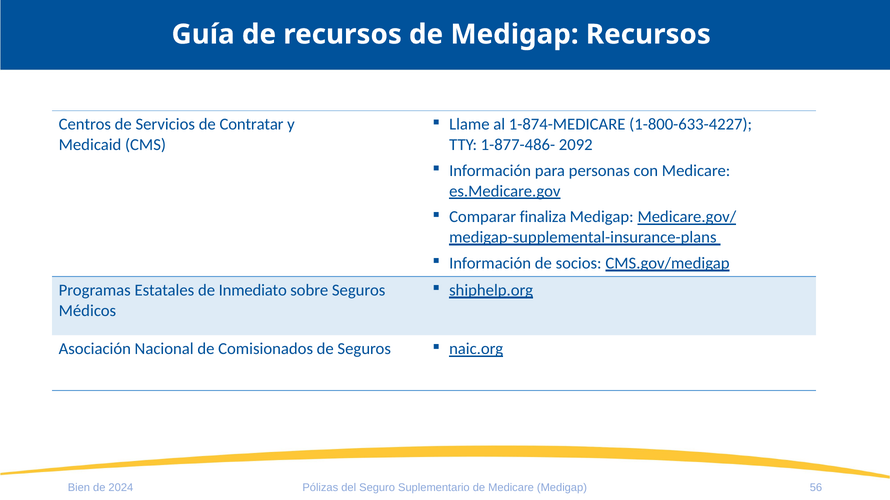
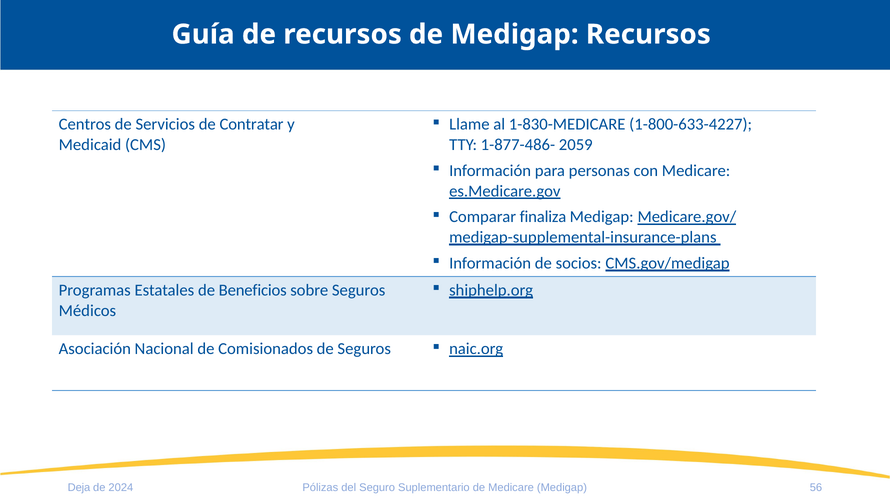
1-874-MEDICARE: 1-874-MEDICARE -> 1-830-MEDICARE (567, 125)
2092: 2092 -> 2059 (576, 145)
Inmediato: Inmediato -> Beneficios (253, 291)
Bien: Bien -> Deja (79, 488)
